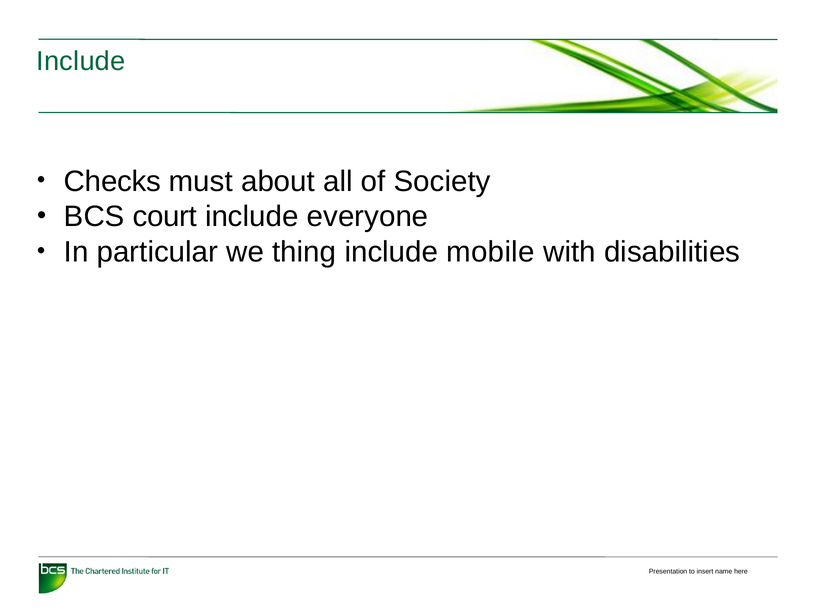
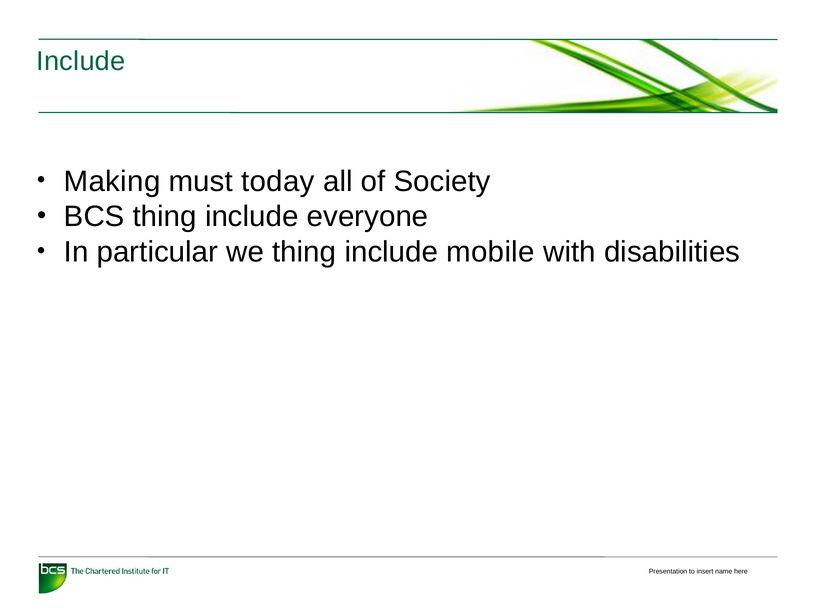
Checks: Checks -> Making (112, 181)
about: about -> today (278, 181)
BCS court: court -> thing (165, 217)
